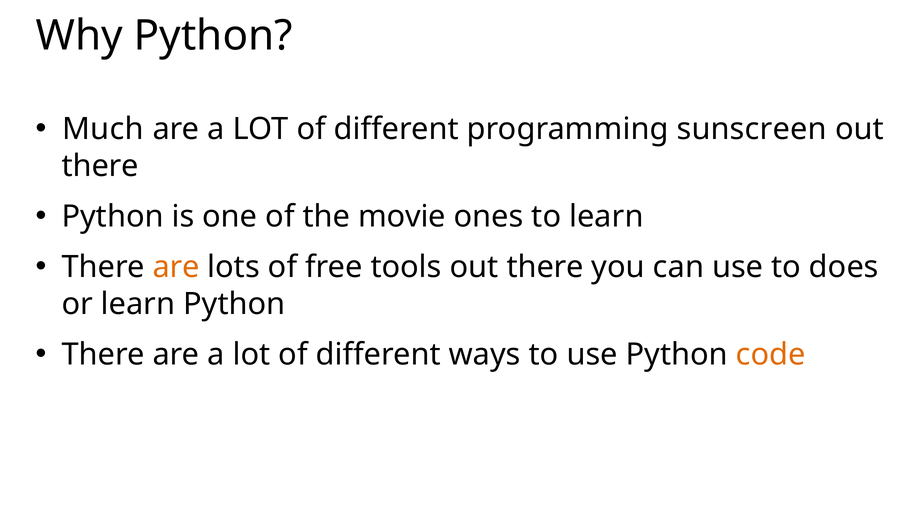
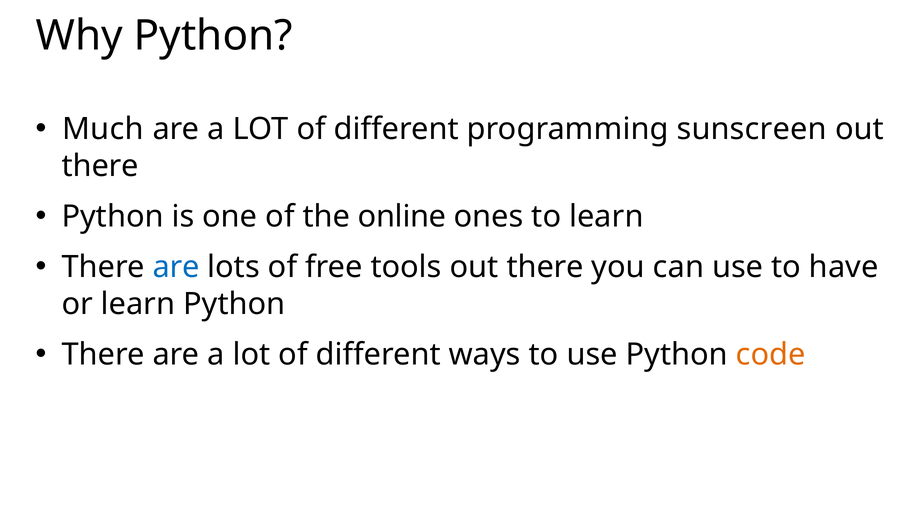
movie: movie -> online (402, 217)
are colour: orange -> blue (176, 267)
does: does -> have (844, 267)
